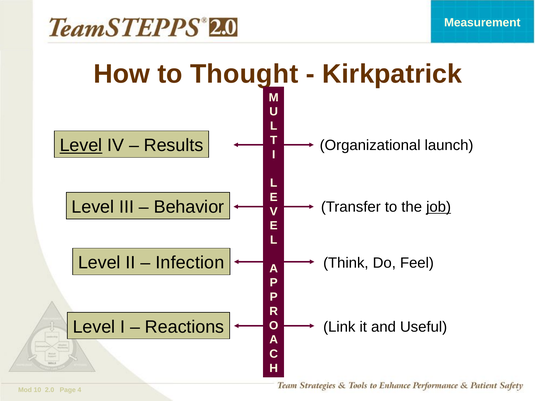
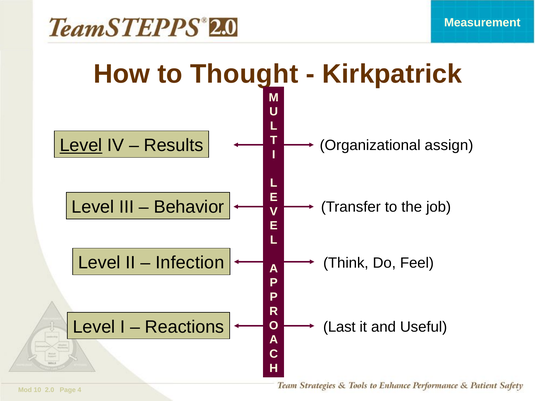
launch: launch -> assign (449, 145)
job underline: present -> none (439, 207)
Link: Link -> Last (339, 327)
